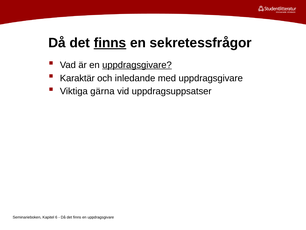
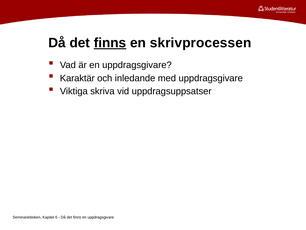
sekretessfrågor: sekretessfrågor -> skrivprocessen (201, 43)
uppdragsgivare underline: present -> none (137, 65)
gärna: gärna -> skriva (102, 91)
